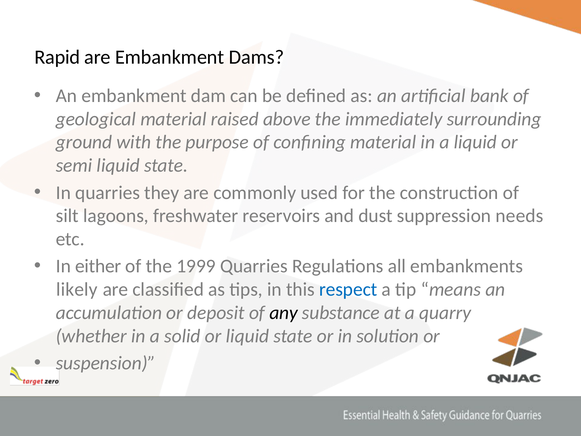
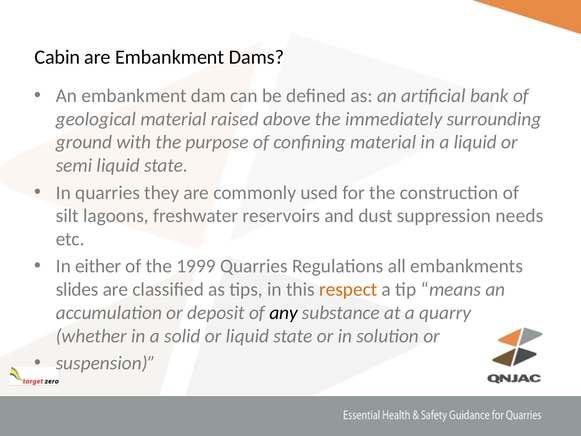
Rapid: Rapid -> Cabin (57, 57)
likely: likely -> slides (77, 289)
respect colour: blue -> orange (348, 289)
